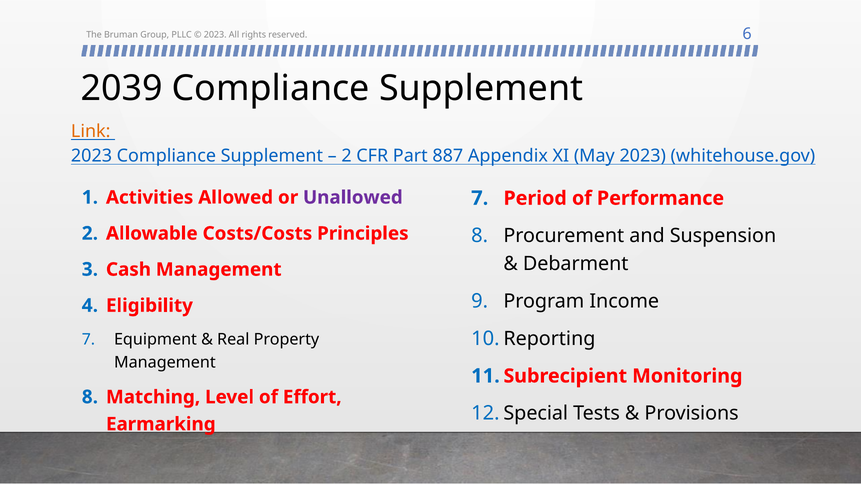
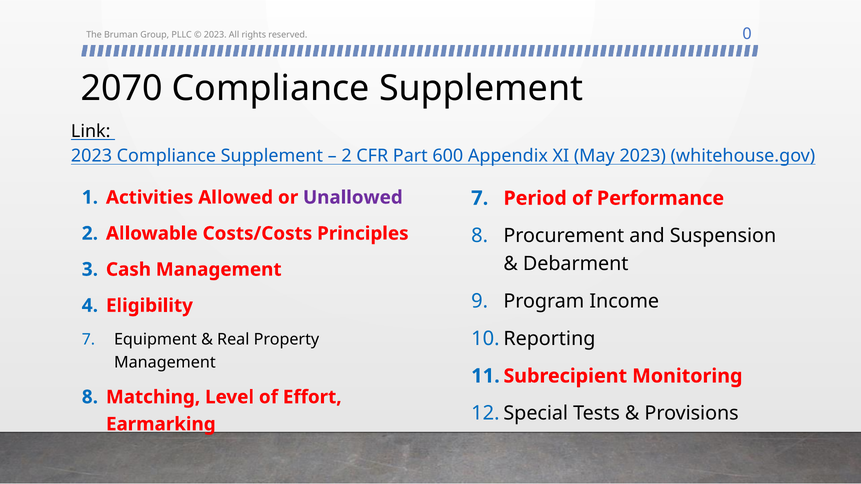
6: 6 -> 0 (747, 34)
2039: 2039 -> 2070 (122, 89)
Link colour: orange -> black (91, 132)
887: 887 -> 600 (448, 156)
